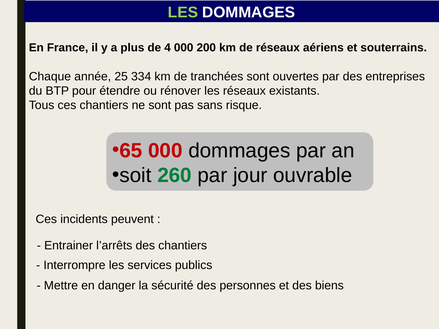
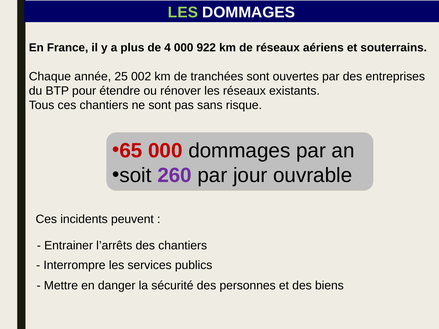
200: 200 -> 922 (206, 48)
334: 334 -> 002 (141, 76)
260 colour: green -> purple (175, 175)
